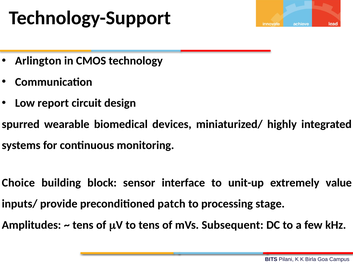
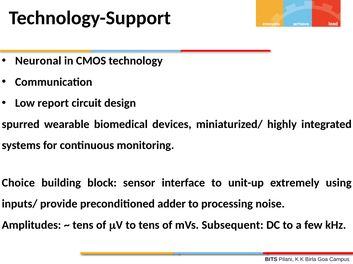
Arlington: Arlington -> Neuronal (38, 61)
value: value -> using (339, 183)
patch: patch -> adder (172, 204)
stage: stage -> noise (270, 204)
